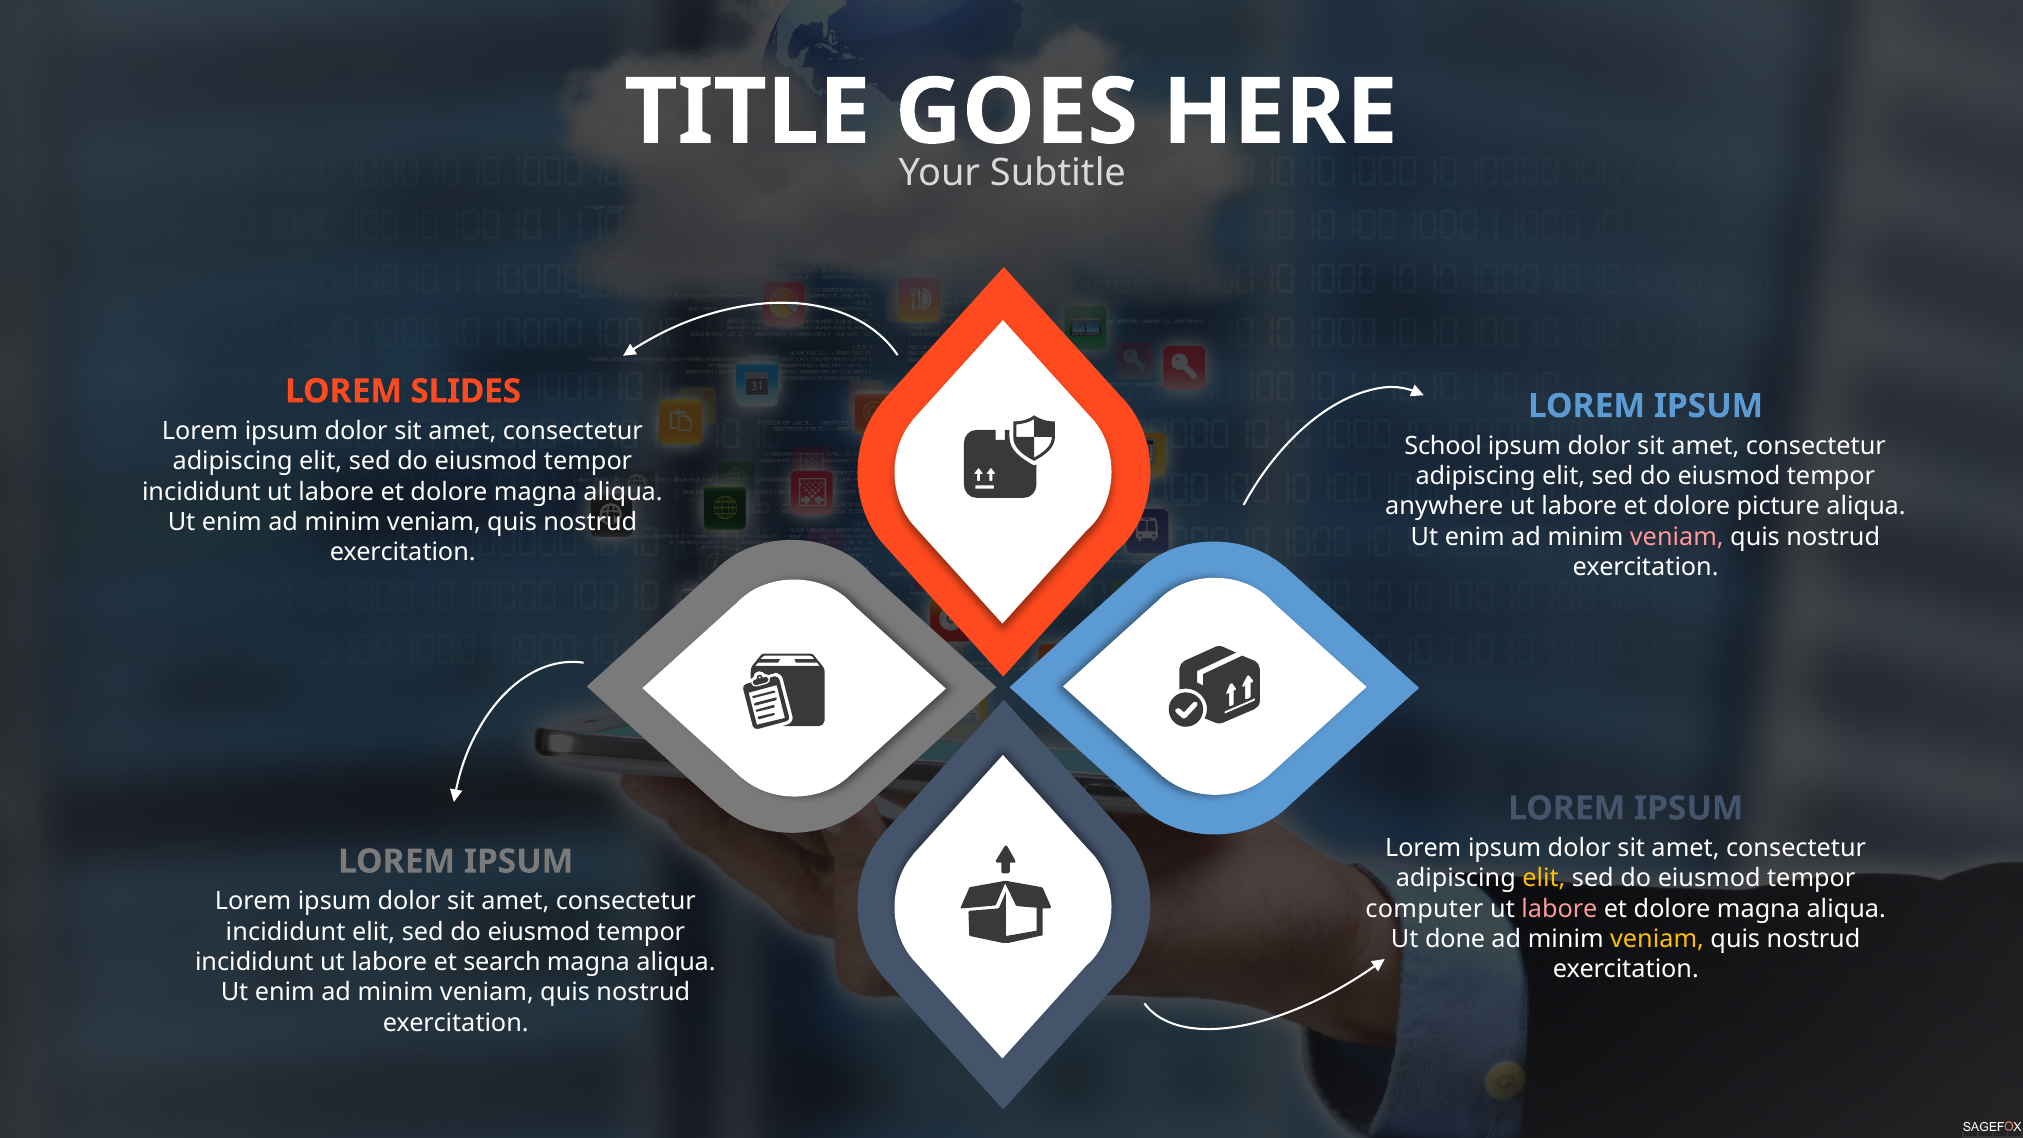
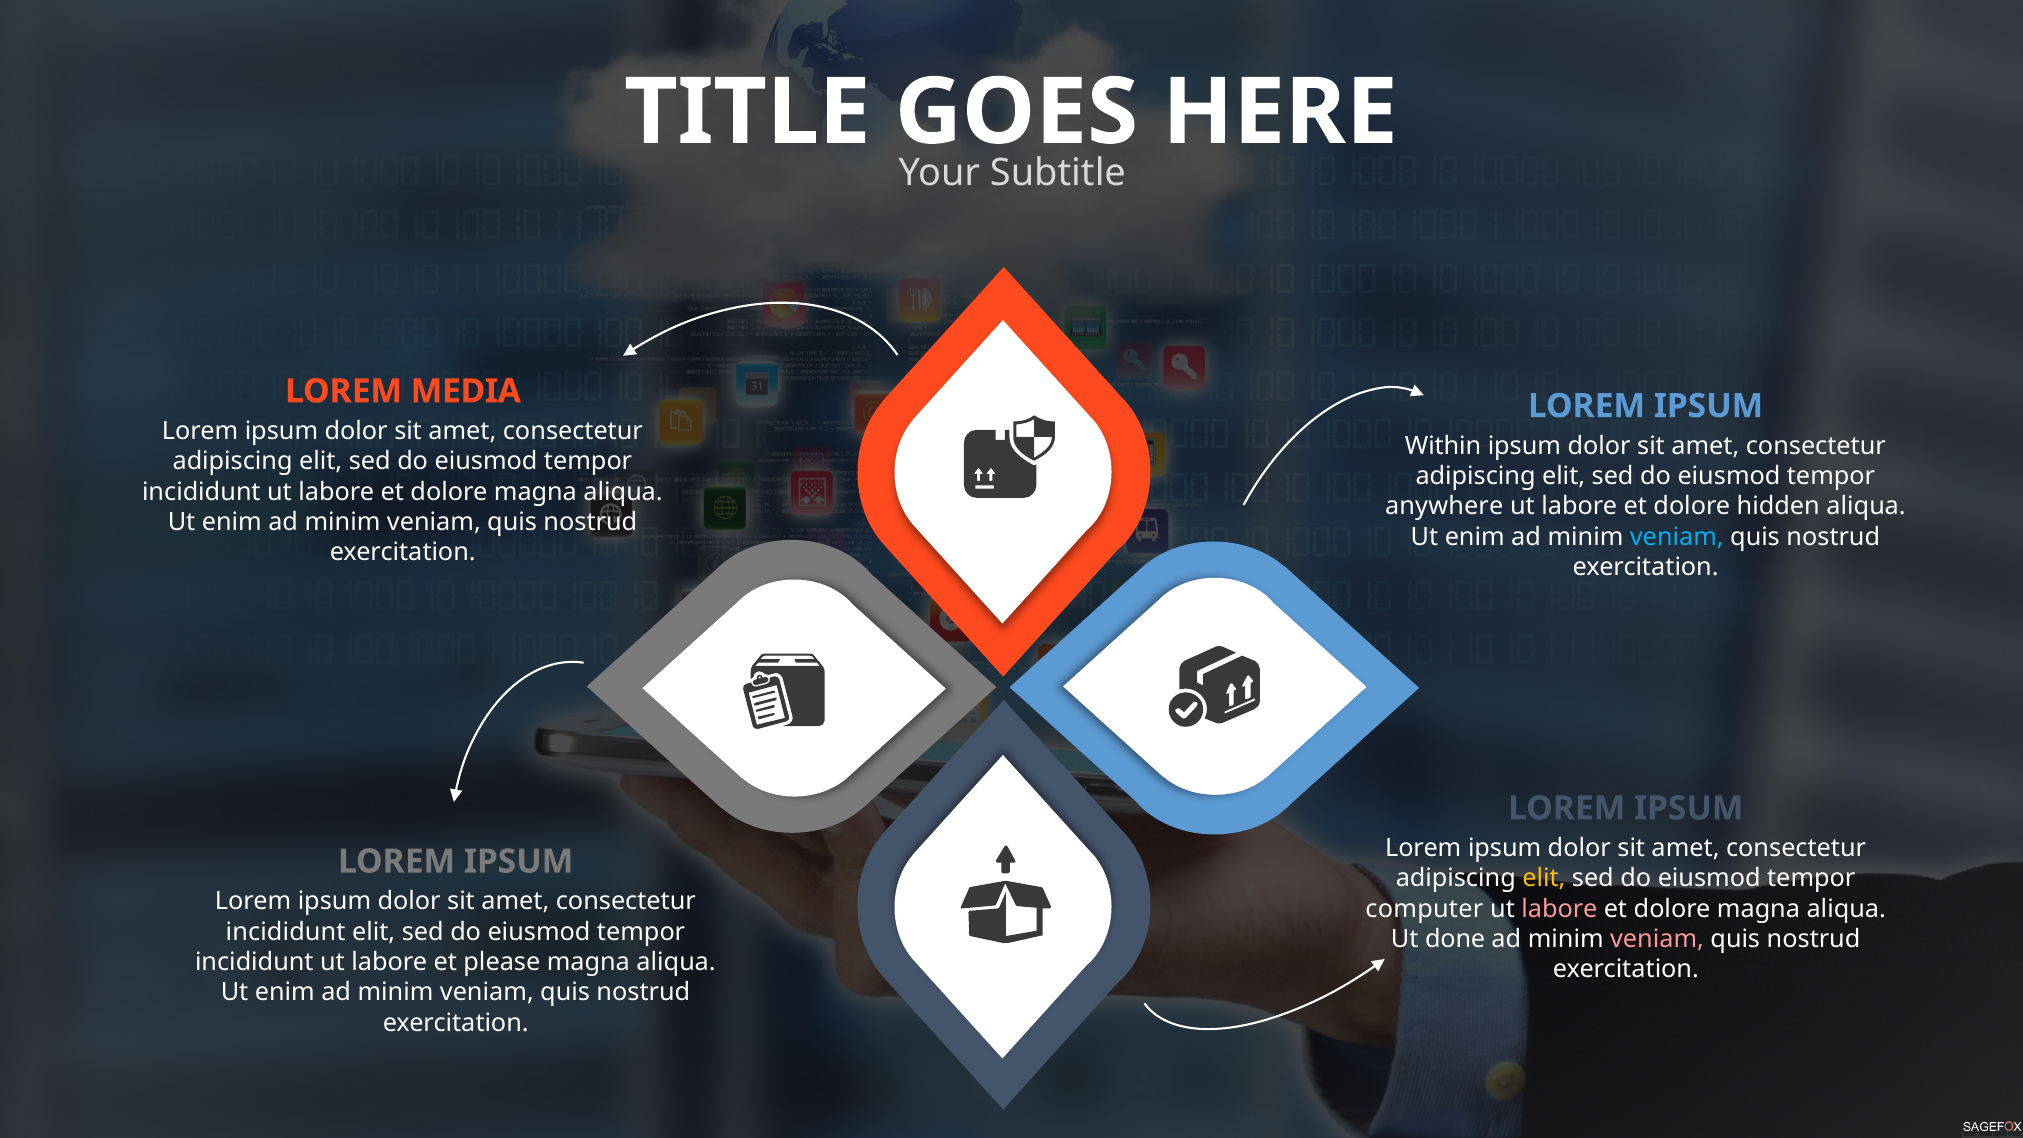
SLIDES: SLIDES -> MEDIA (466, 391)
School: School -> Within (1443, 446)
picture: picture -> hidden (1778, 507)
veniam colour: pink -> light blue (1677, 537)
veniam colour: yellow -> pink (1657, 939)
search: search -> please (502, 962)
